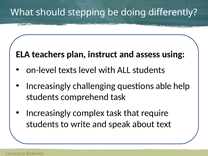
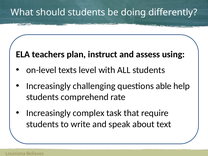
should stepping: stepping -> students (87, 12)
comprehend task: task -> rate (118, 97)
